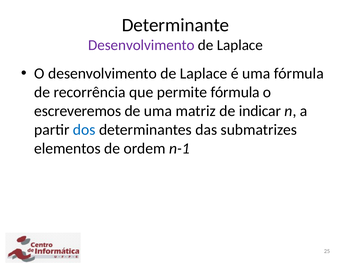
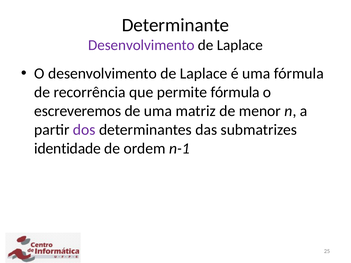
indicar: indicar -> menor (260, 111)
dos colour: blue -> purple (84, 130)
elementos: elementos -> identidade (68, 149)
